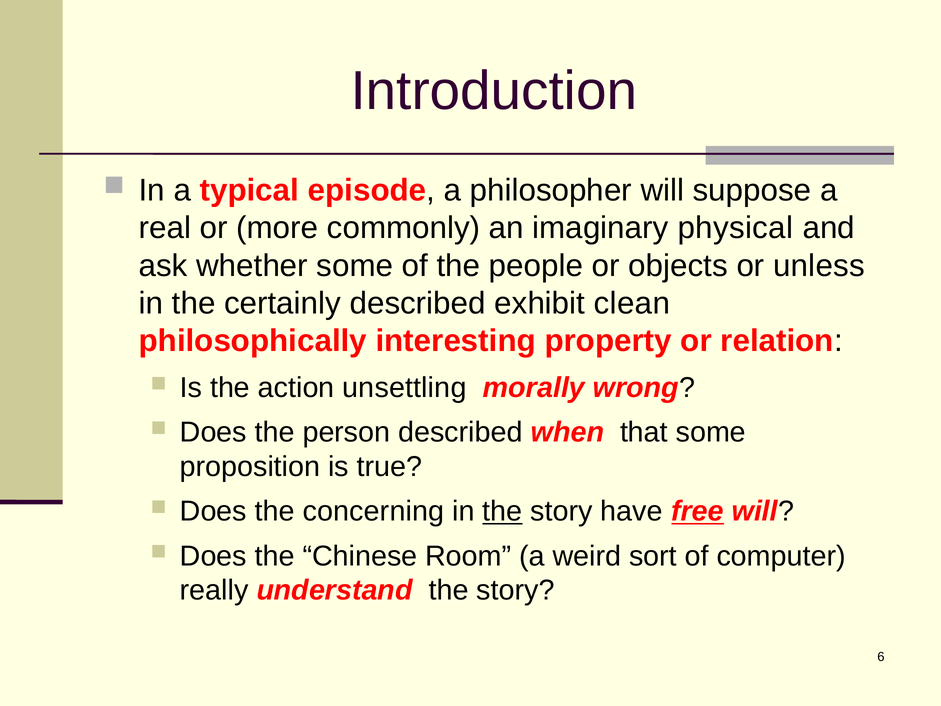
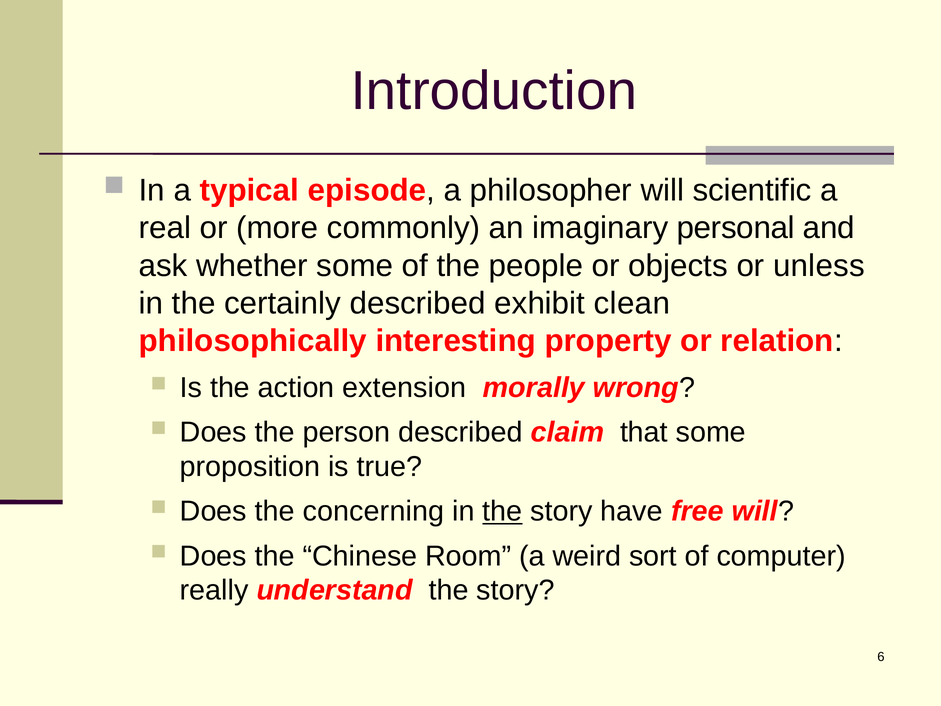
suppose: suppose -> scientific (752, 190)
physical: physical -> personal (736, 228)
unsettling: unsettling -> extension (404, 388)
when: when -> claim (567, 432)
free underline: present -> none (698, 511)
